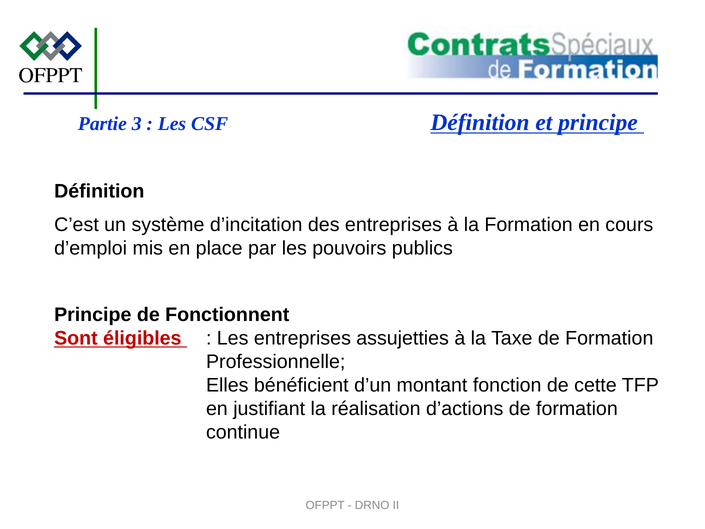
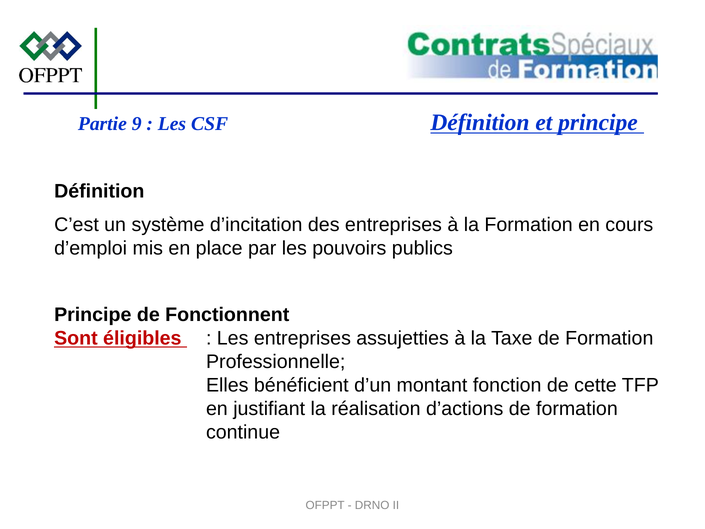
3: 3 -> 9 (137, 124)
